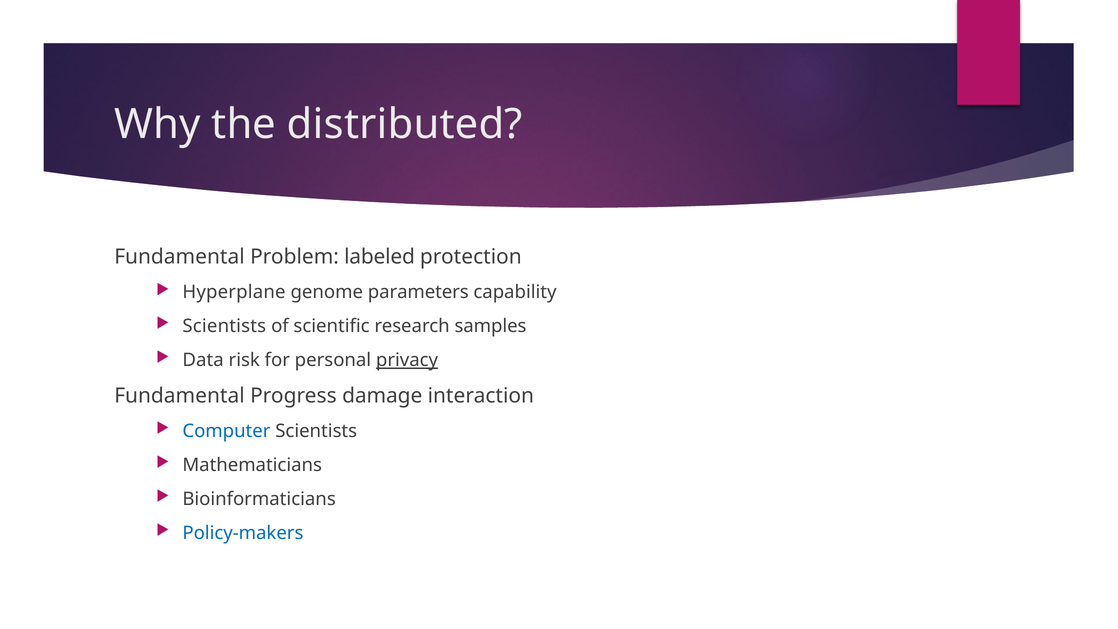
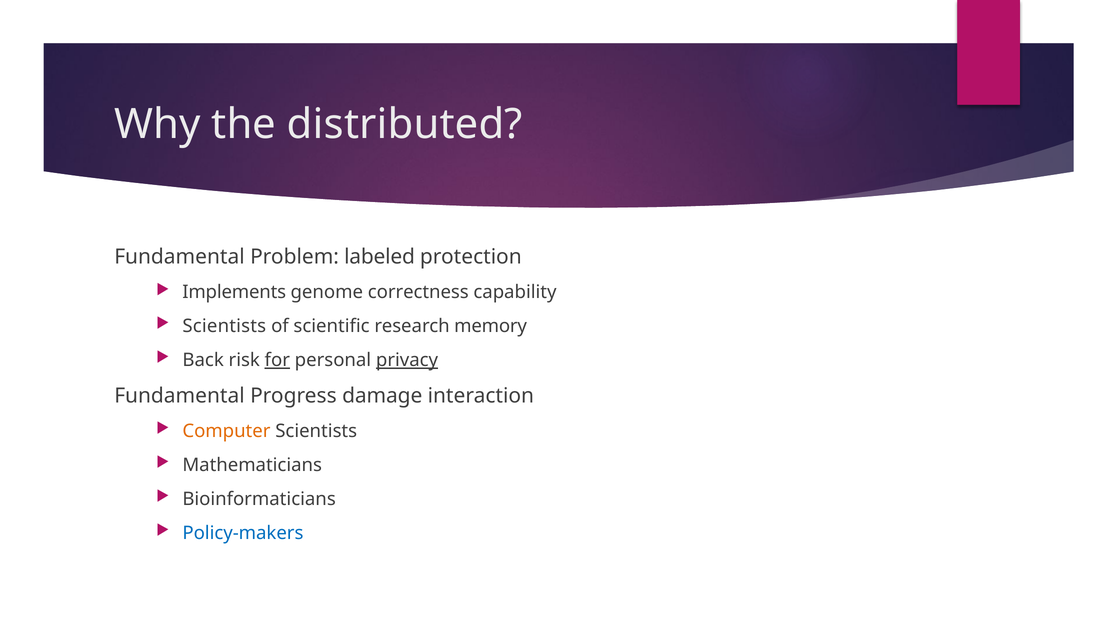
Hyperplane: Hyperplane -> Implements (234, 292)
parameters: parameters -> correctness (418, 292)
samples: samples -> memory (491, 326)
Data: Data -> Back (203, 360)
for underline: none -> present (277, 360)
Computer colour: blue -> orange (226, 431)
